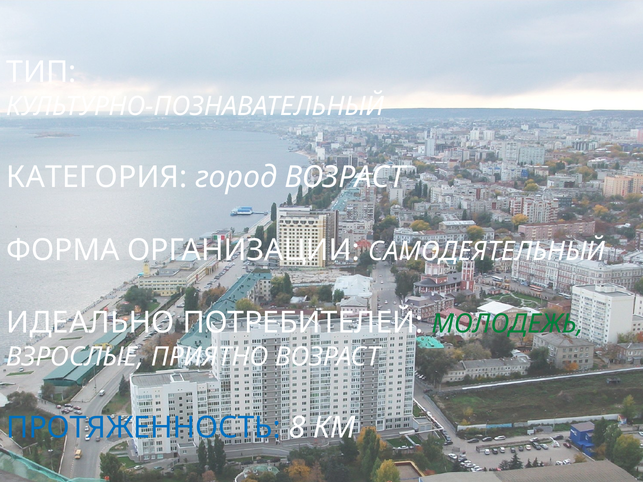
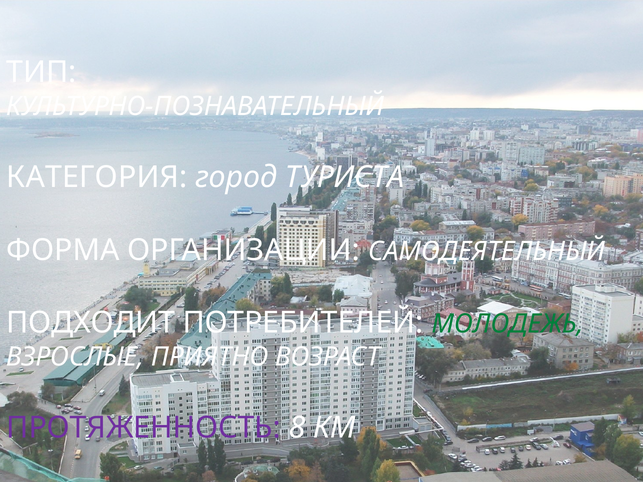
город ВОЗРАСТ: ВОЗРАСТ -> ТУРИСТА (345, 177)
ИДЕАЛЬНО: ИДЕАЛЬНО -> ПОДХОДИТ (91, 323)
ПРОТЯЖЕННОСТЬ colour: blue -> purple (144, 428)
